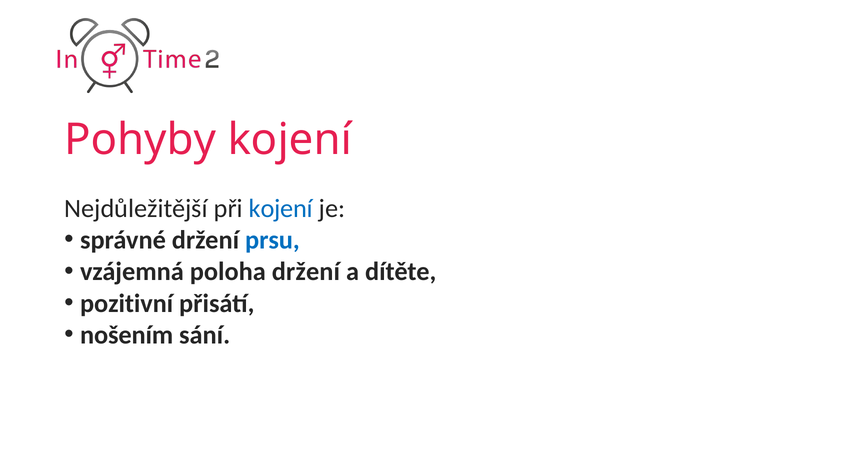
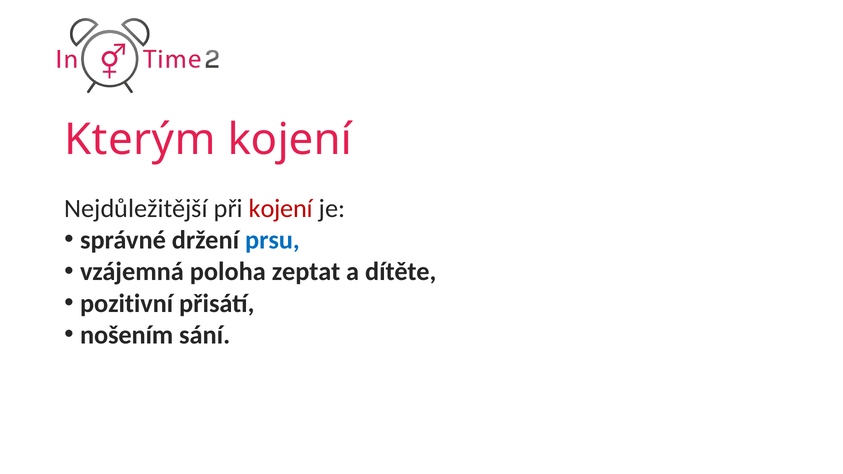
Pohyby: Pohyby -> Kterým (140, 140)
kojení colour: blue -> red (281, 209)
poloha držení: držení -> zeptat (306, 272)
